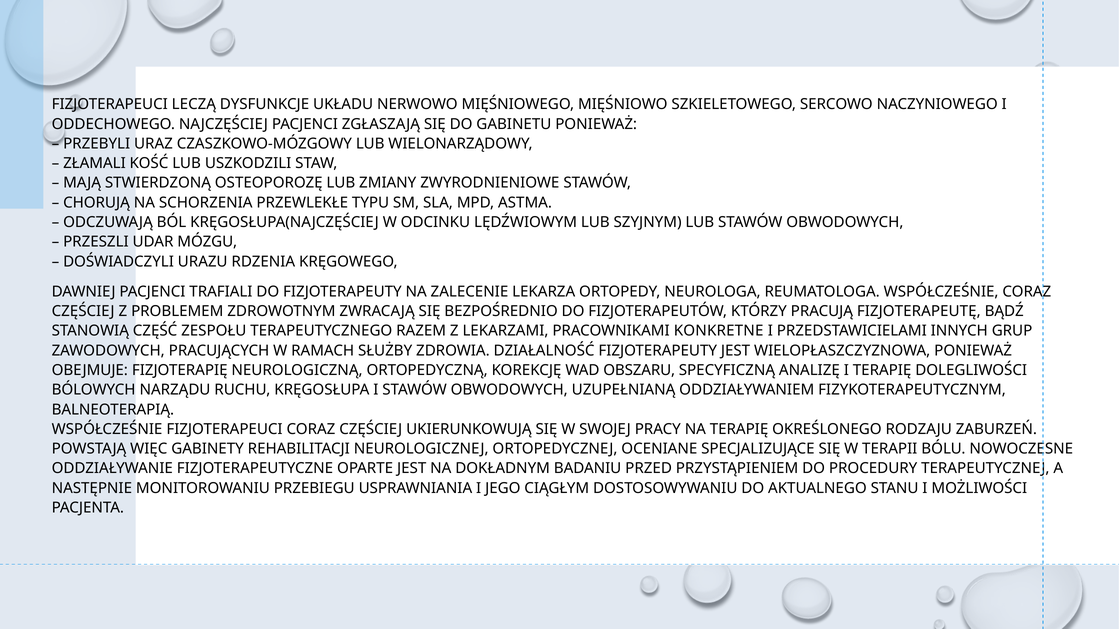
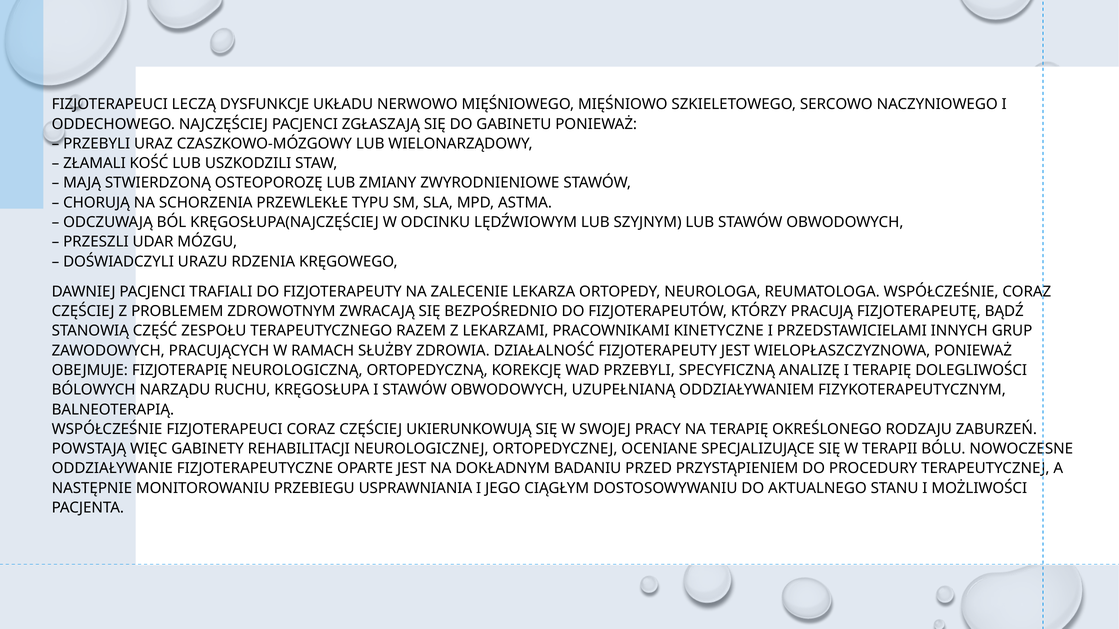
KONKRETNE: KONKRETNE -> KINETYCZNE (719, 331)
WAD OBSZARU: OBSZARU -> PRZEBYLI (639, 371)
